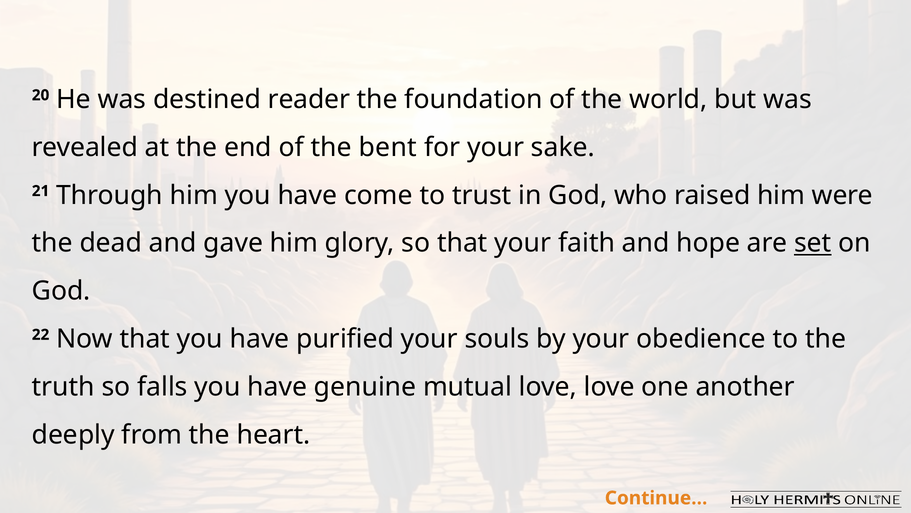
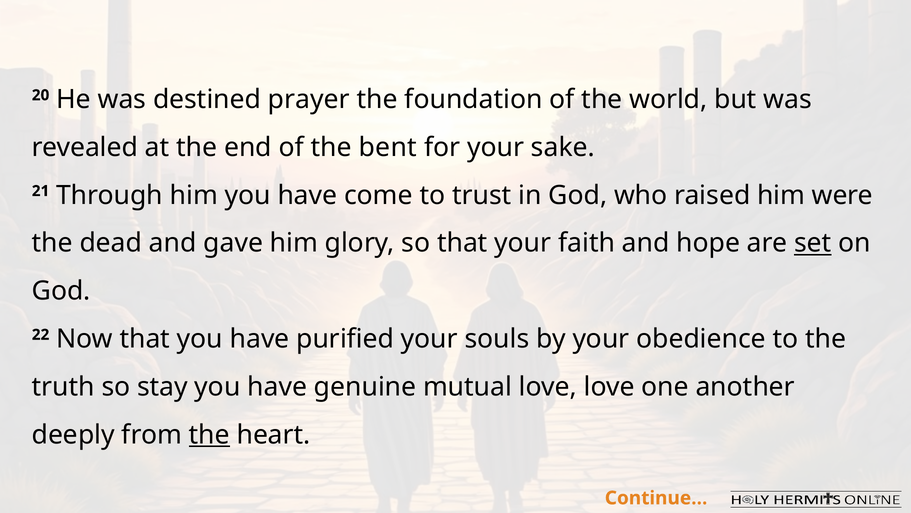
reader: reader -> prayer (309, 99)
falls: falls -> stay (162, 386)
the underline: none -> present (209, 434)
